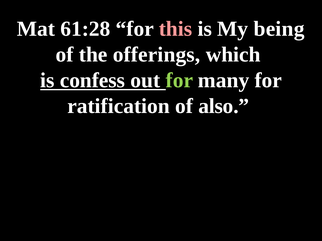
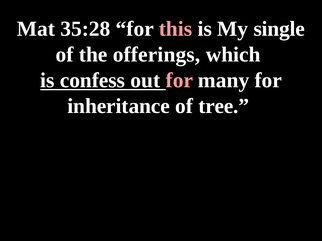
61:28: 61:28 -> 35:28 (85, 29)
being: being -> single (279, 29)
for colour: light green -> pink (179, 80)
ratification: ratification -> inheritance (119, 106)
also: also -> tree (224, 106)
